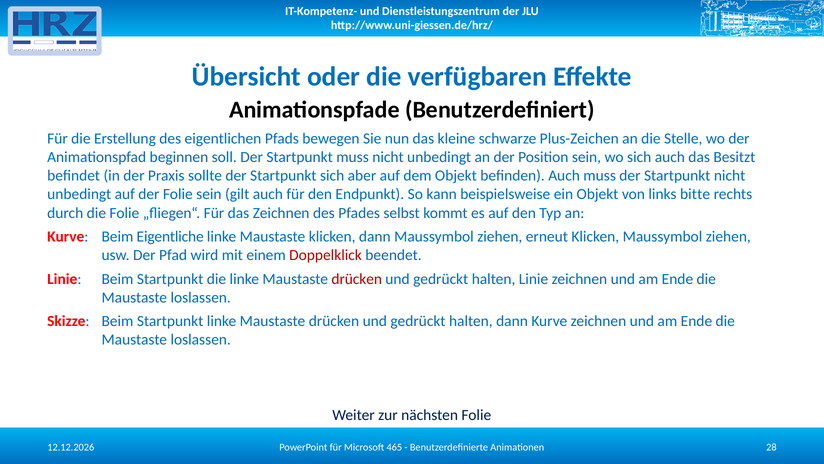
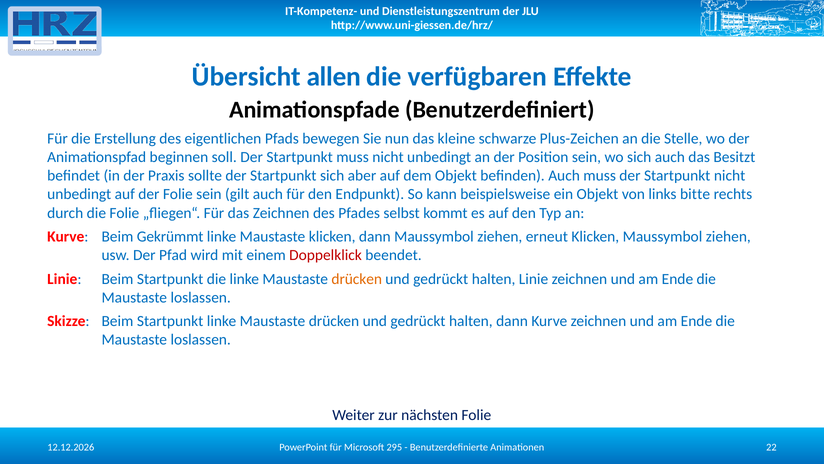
oder: oder -> allen (334, 76)
Eigentliche: Eigentliche -> Gekrümmt (170, 236)
drücken colour: red -> orange (357, 279)
465: 465 -> 295 (394, 447)
28: 28 -> 22 (771, 447)
